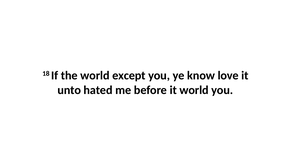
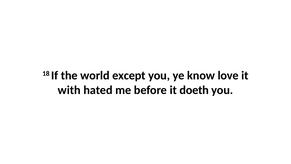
unto: unto -> with (69, 90)
it world: world -> doeth (194, 90)
